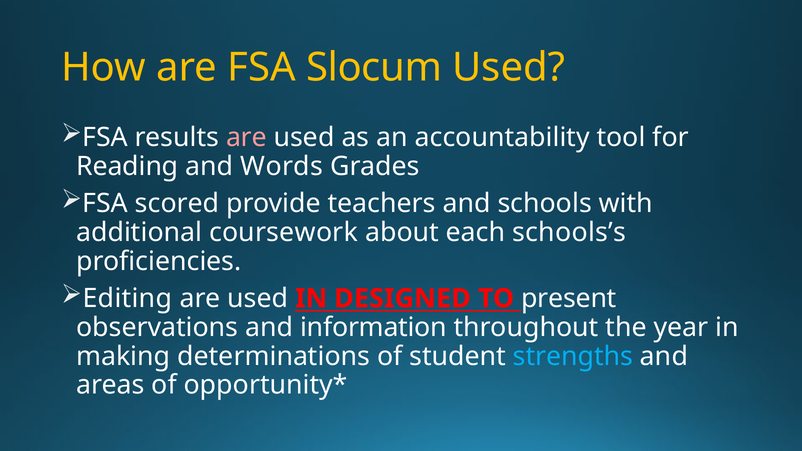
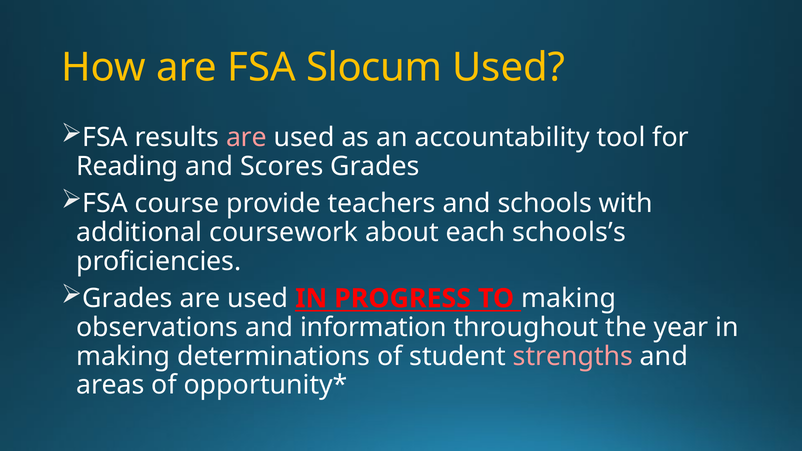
Words: Words -> Scores (282, 166)
scored: scored -> course (177, 204)
Editing: Editing -> Grades (127, 299)
DESIGNED: DESIGNED -> PROGRESS (403, 299)
TO present: present -> making (569, 299)
strengths colour: light blue -> pink (573, 356)
